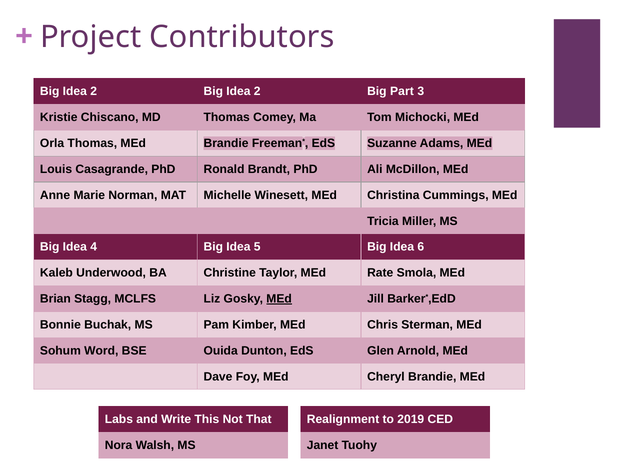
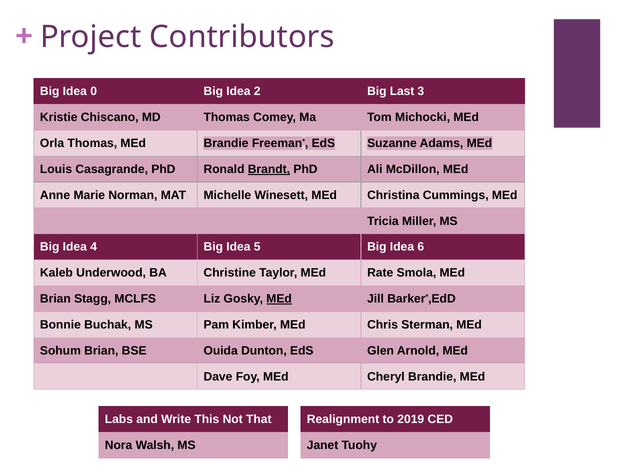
2: 2 -> 0 (94, 91)
Part: Part -> Last (402, 91)
Brandt underline: none -> present (269, 169)
Sohum Word: Word -> Brian (101, 351)
